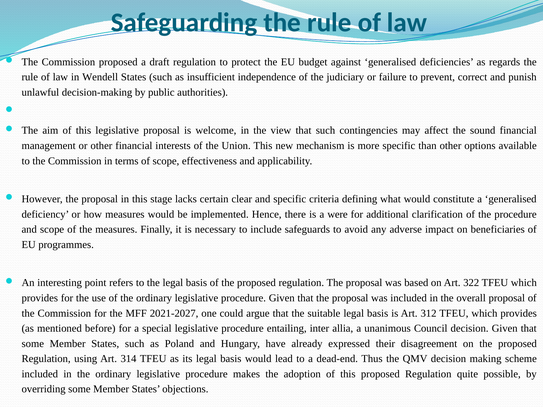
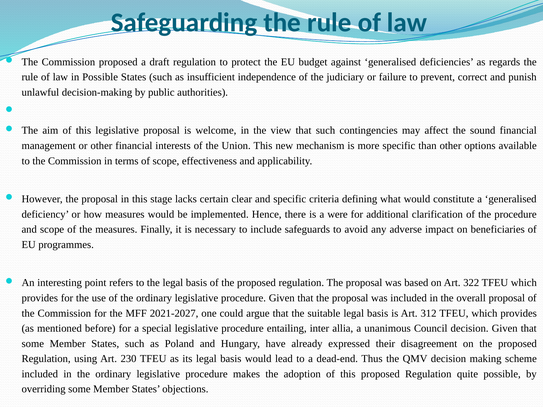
in Wendell: Wendell -> Possible (100, 77)
314: 314 -> 230 (129, 359)
